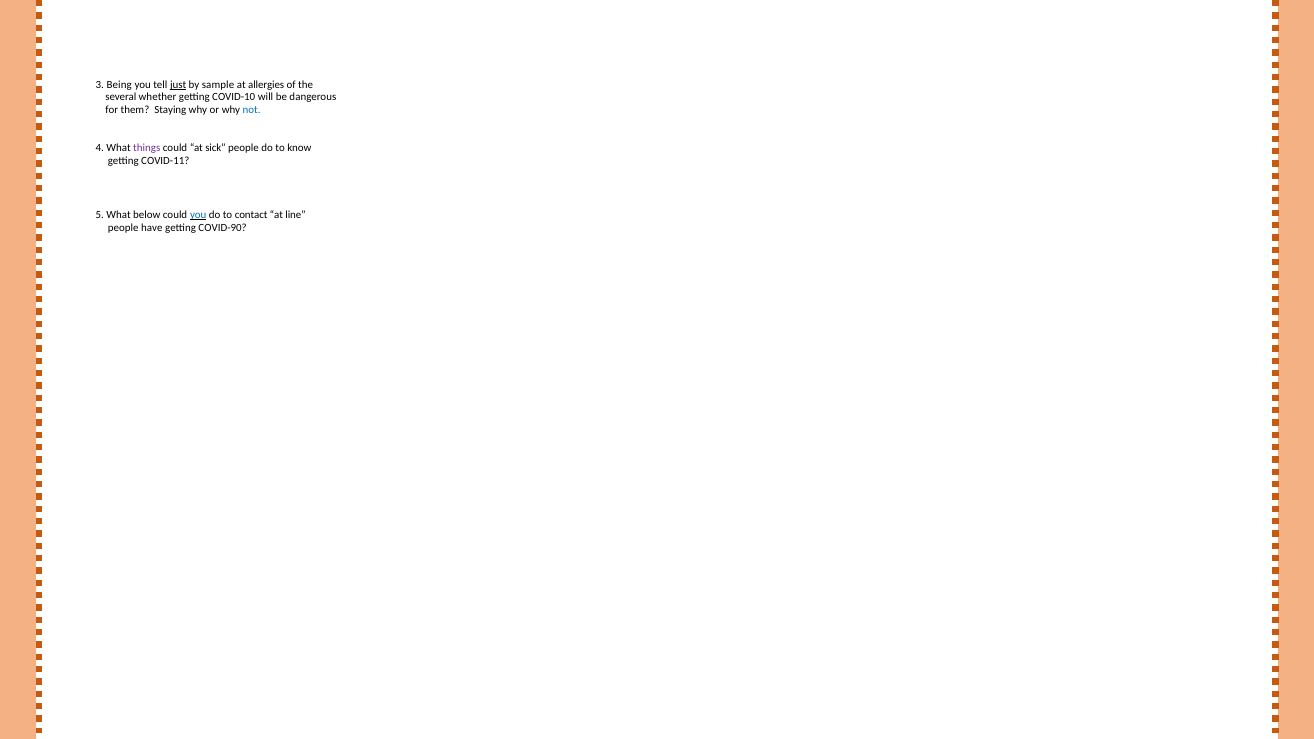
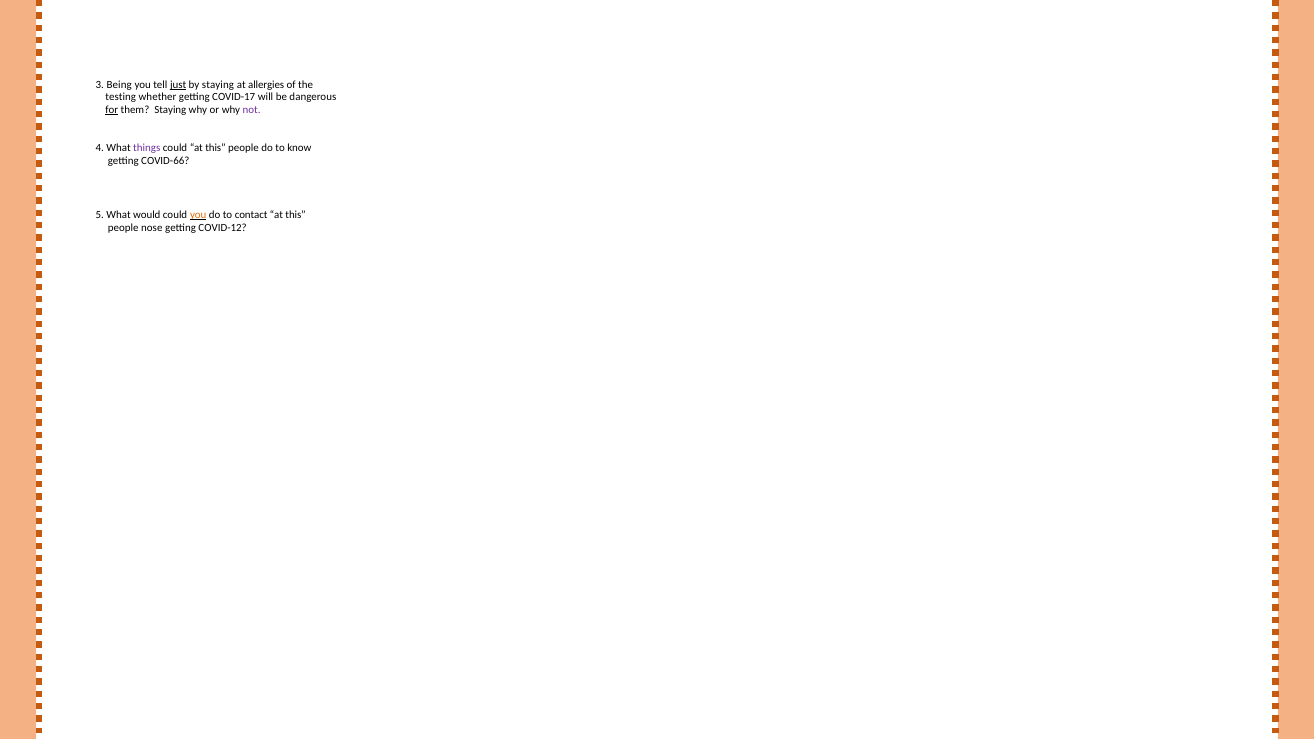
by sample: sample -> staying (218, 85)
several: several -> testing (121, 97)
COVID-10: COVID-10 -> COVID-17 (234, 97)
for underline: none -> present (112, 110)
not colour: blue -> purple (252, 110)
could at sick: sick -> this (216, 148)
COVID-11: COVID-11 -> COVID-66 (165, 160)
below: below -> would (147, 215)
you colour: blue -> orange (198, 215)
line: line -> this (296, 215)
have: have -> nose (152, 228)
COVID-90: COVID-90 -> COVID-12 (223, 228)
